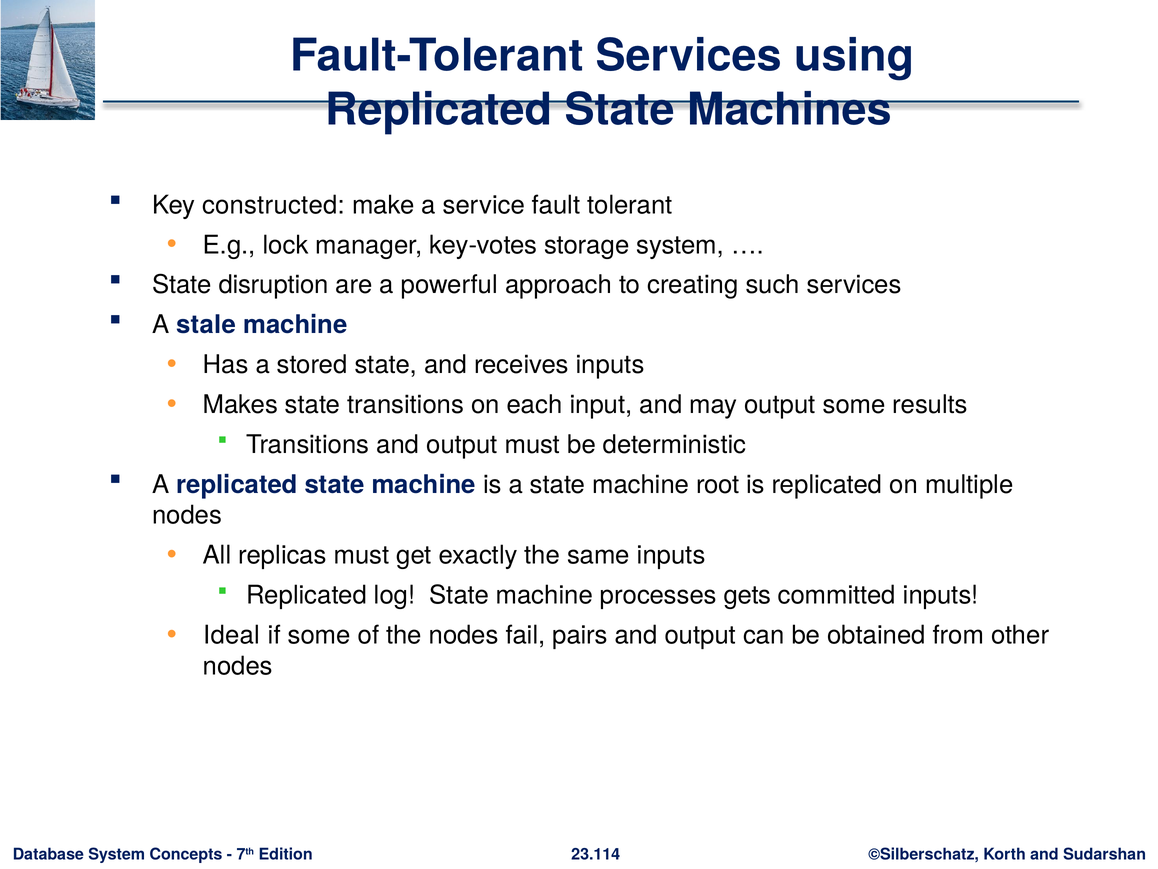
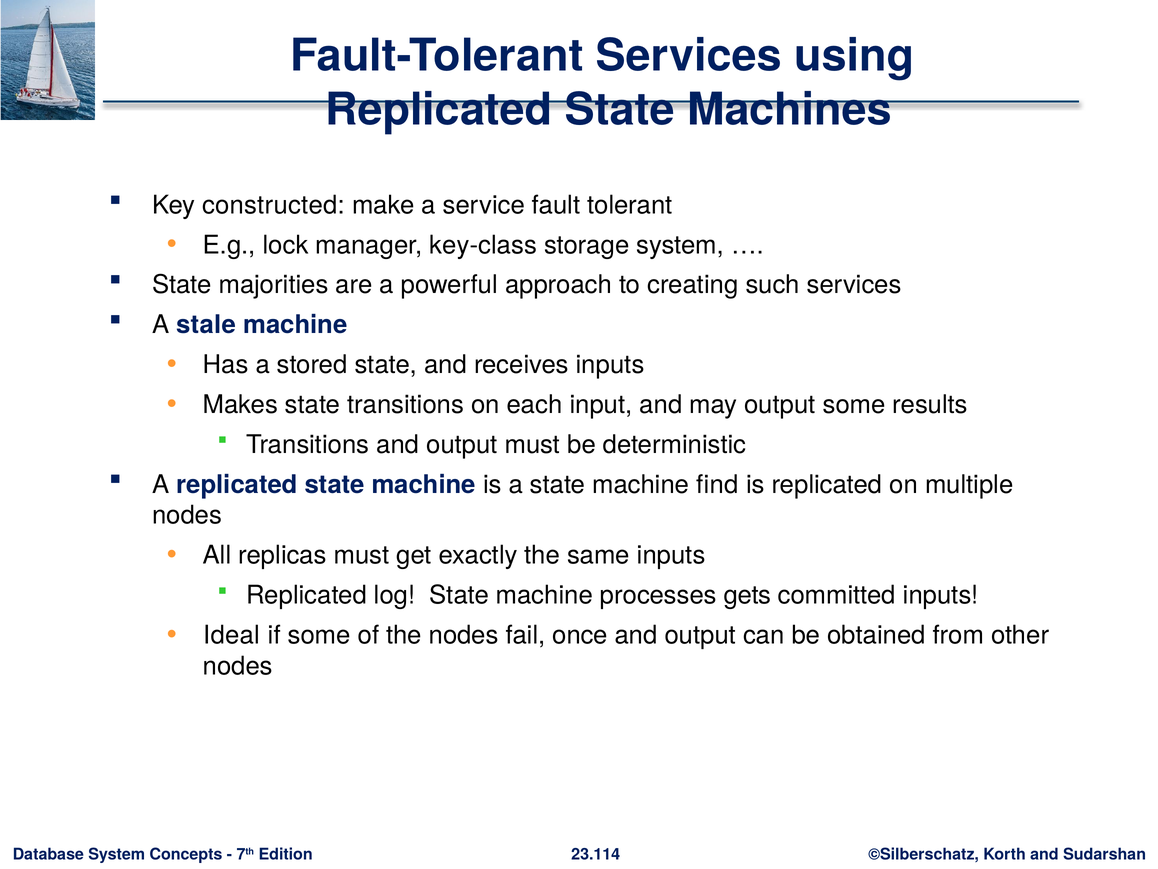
key-votes: key-votes -> key-class (483, 245)
disruption: disruption -> majorities (274, 285)
root: root -> find (718, 484)
pairs: pairs -> once (580, 635)
